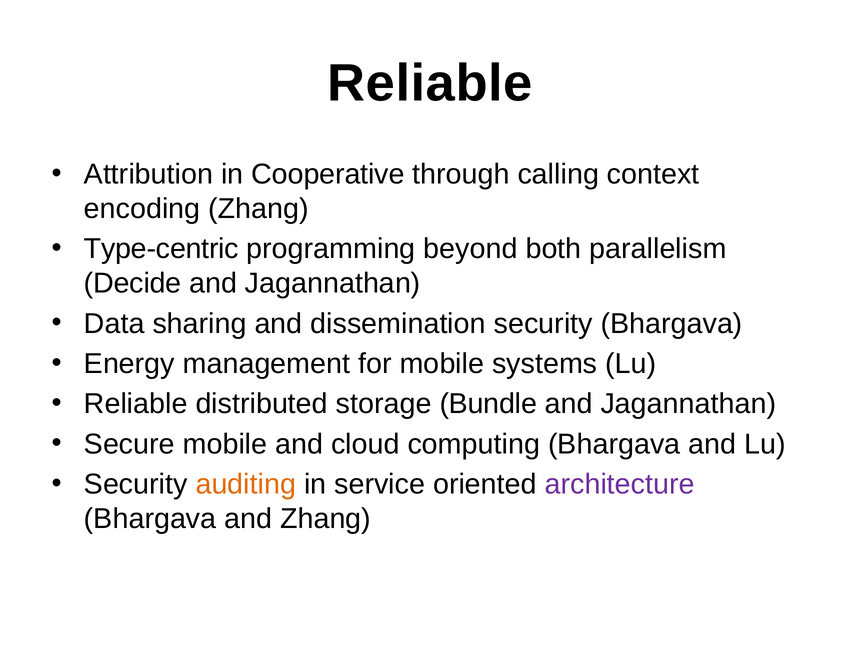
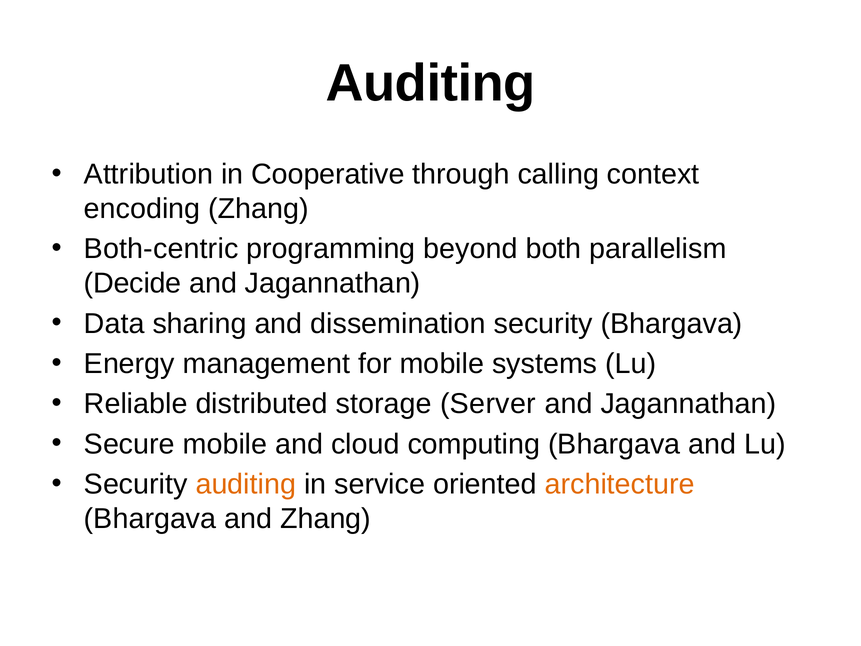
Reliable: Reliable -> Auditing (431, 83)
Type-centric: Type-centric -> Both-centric (161, 249)
Bundle: Bundle -> Server (488, 404)
architecture colour: purple -> orange (620, 484)
